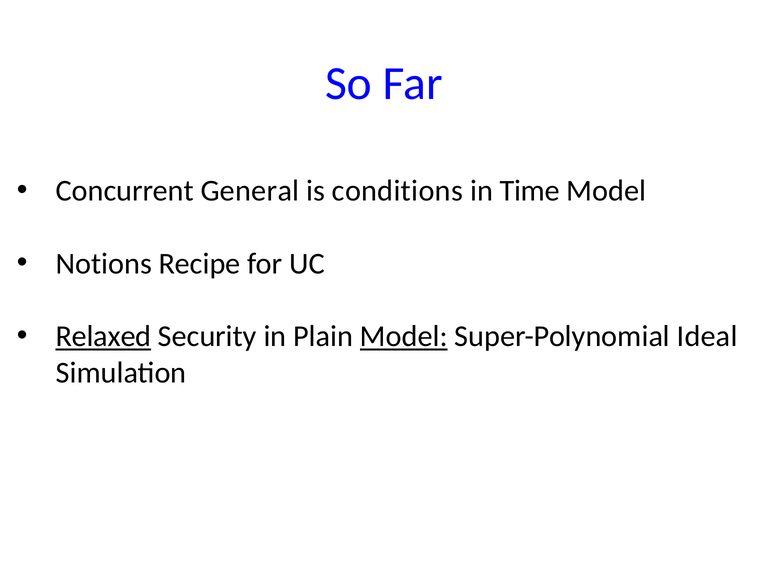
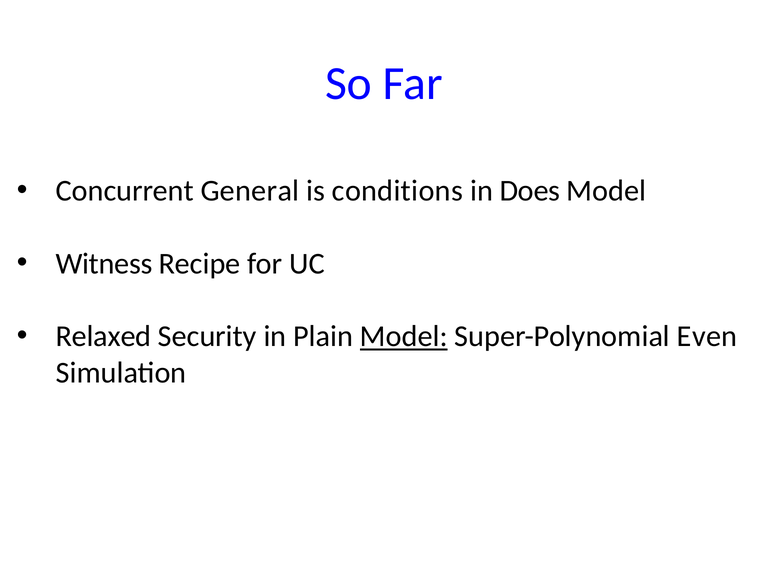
Time: Time -> Does (530, 191)
Notions: Notions -> Witness (104, 264)
Relaxed underline: present -> none (103, 336)
Ideal: Ideal -> Even (707, 336)
